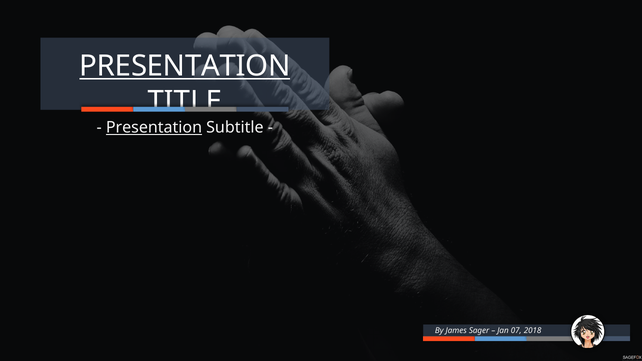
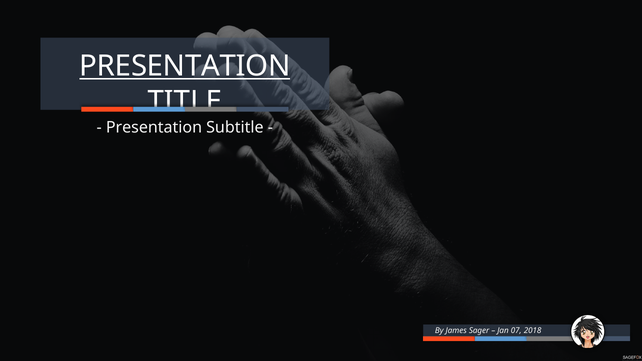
Presentation underline: present -> none (154, 128)
